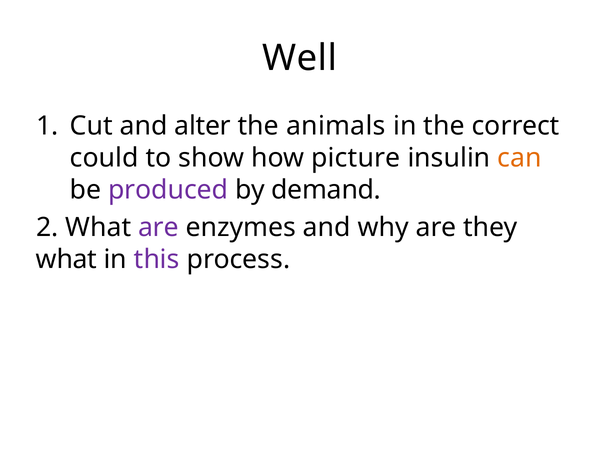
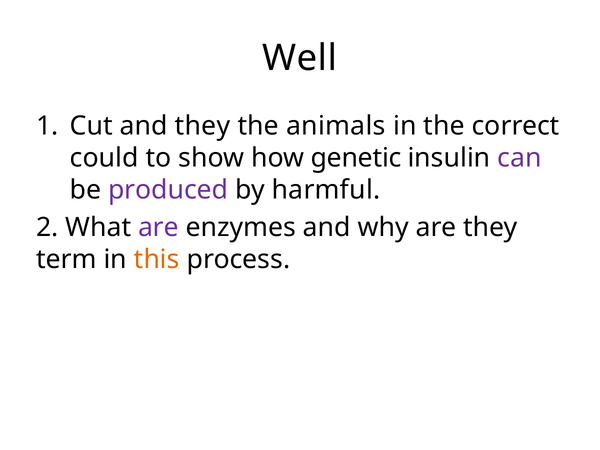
and alter: alter -> they (202, 126)
picture: picture -> genetic (356, 158)
can colour: orange -> purple (519, 158)
demand: demand -> harmful (326, 190)
what: what -> term (66, 259)
this colour: purple -> orange (157, 259)
